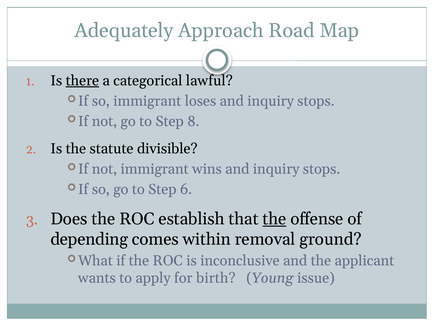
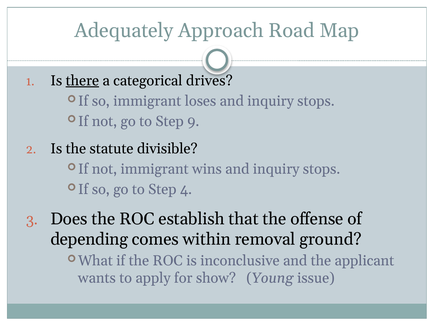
lawful: lawful -> drives (209, 81)
8: 8 -> 9 (193, 121)
6: 6 -> 4 (186, 189)
the underline: present -> none (274, 219)
birth: birth -> show (216, 278)
